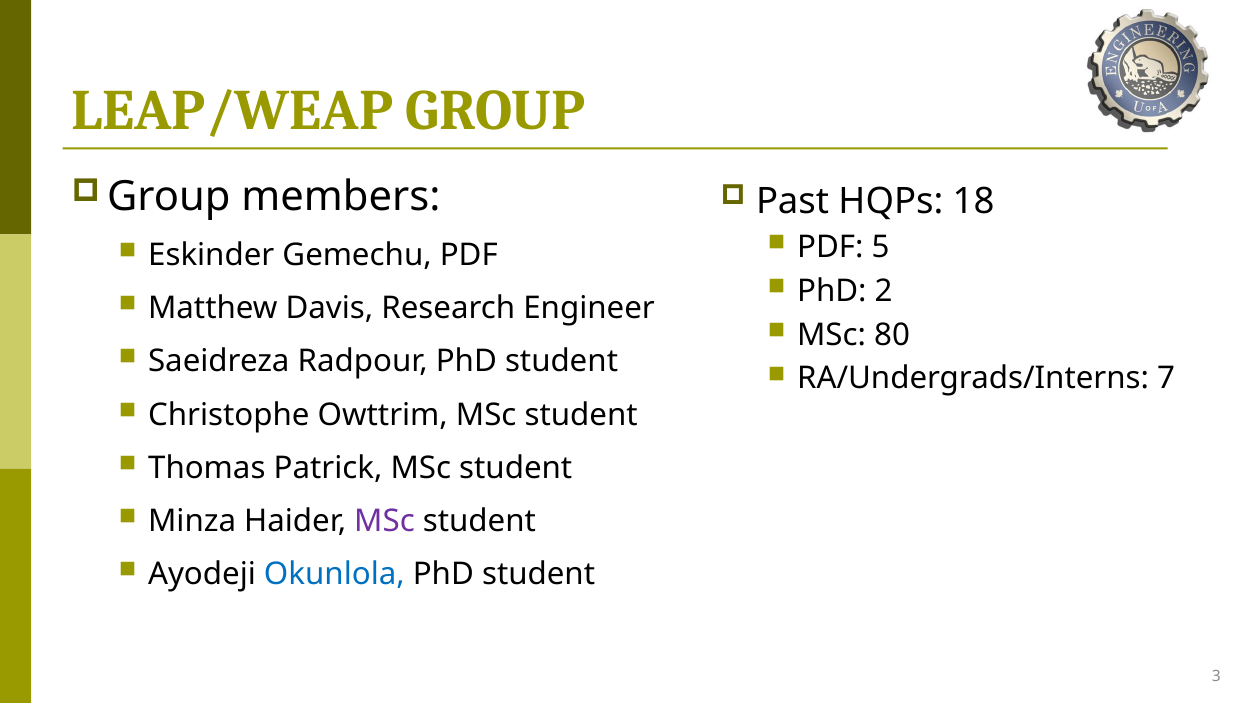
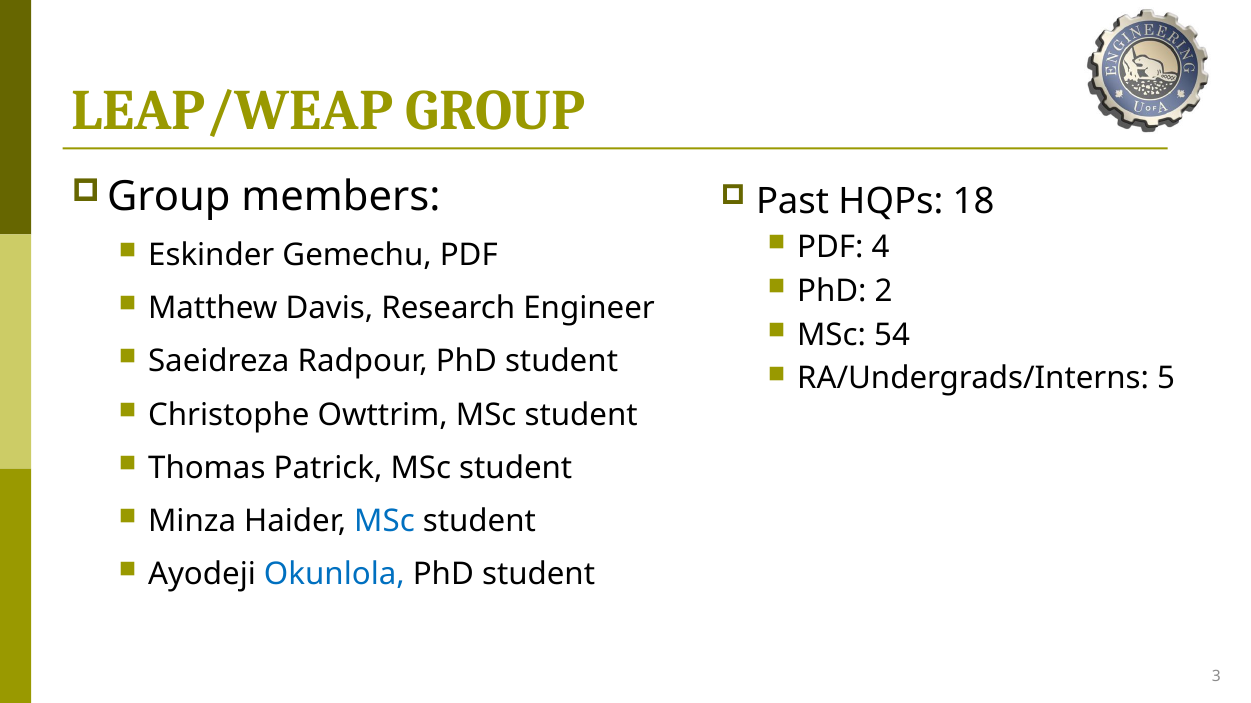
5: 5 -> 4 (881, 248)
80: 80 -> 54 (892, 335)
7: 7 -> 5 (1166, 379)
MSc colour: purple -> blue (385, 522)
